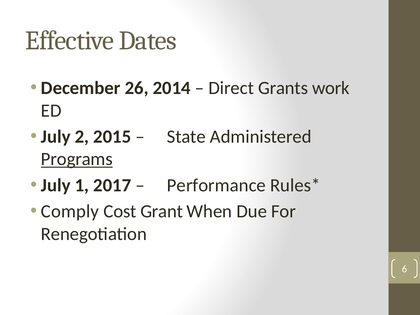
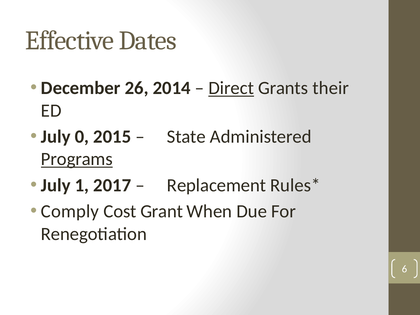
Direct underline: none -> present (231, 88)
work: work -> their (331, 88)
2: 2 -> 0 (82, 137)
Performance: Performance -> Replacement (217, 185)
